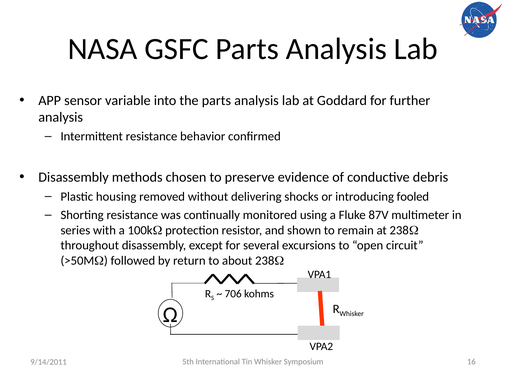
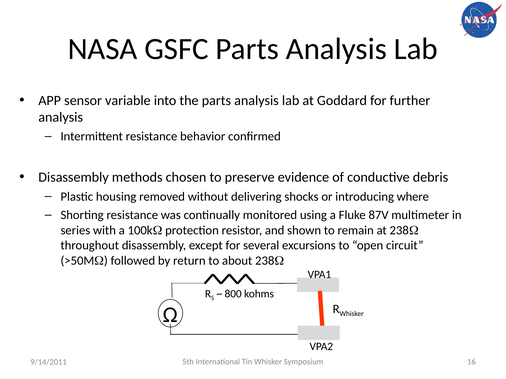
fooled: fooled -> where (413, 197)
706: 706 -> 800 (233, 294)
